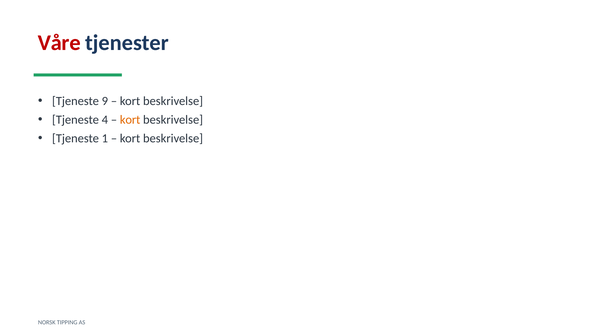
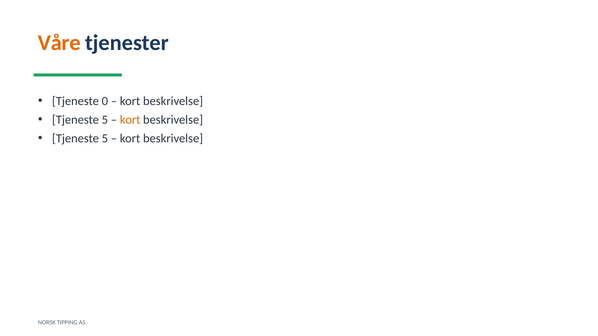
Våre colour: red -> orange (59, 43)
9: 9 -> 0 (105, 101)
4: 4 -> 5 (105, 120)
1: 1 -> 5 (105, 139)
